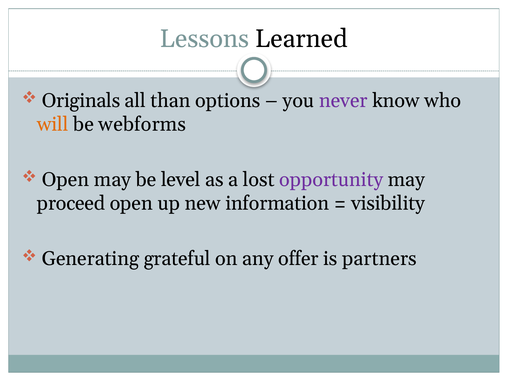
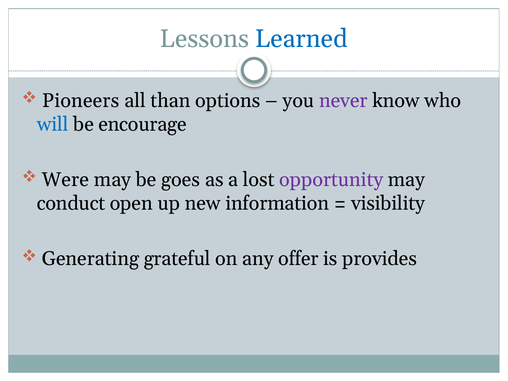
Learned colour: black -> blue (301, 39)
Originals: Originals -> Pioneers (81, 101)
will colour: orange -> blue (53, 124)
webforms: webforms -> encourage (142, 124)
Open: Open -> Were (65, 180)
level: level -> goes (181, 180)
proceed: proceed -> conduct (71, 203)
partners: partners -> provides (380, 259)
